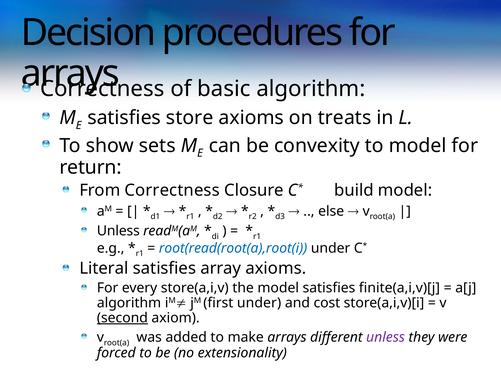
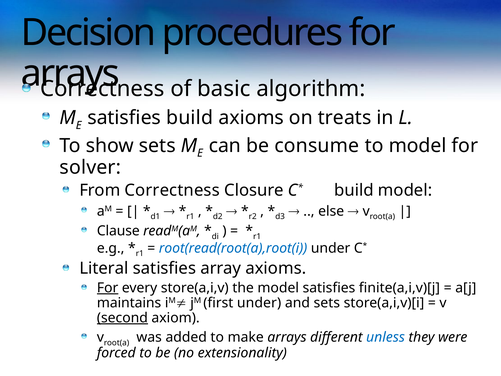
satisfies store: store -> build (190, 118)
convexity: convexity -> consume (317, 146)
return: return -> solver (90, 167)
Unless: Unless -> Clause (118, 231)
For underline: none -> present (108, 288)
algorithm: algorithm -> maintains (129, 303)
and cost: cost -> sets (327, 303)
unless colour: purple -> blue (386, 337)
